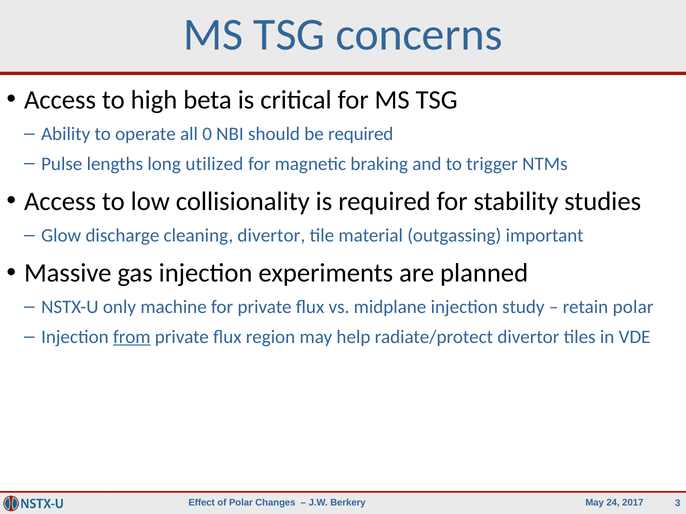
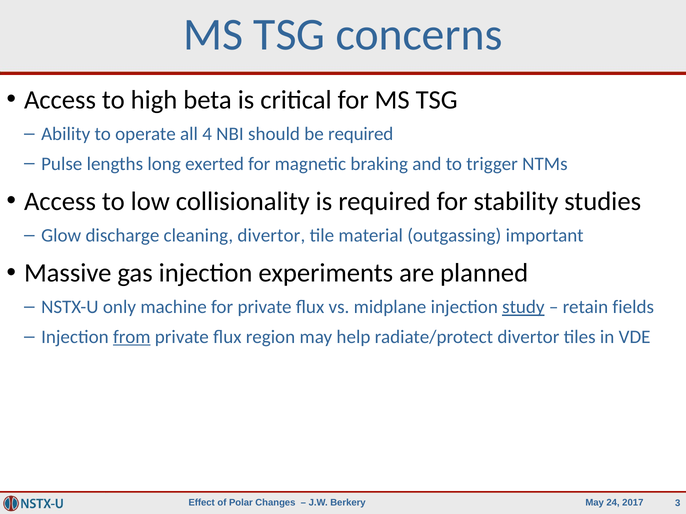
0: 0 -> 4 (207, 134)
utilized: utilized -> exerted (215, 164)
study underline: none -> present (523, 307)
retain polar: polar -> fields (633, 307)
